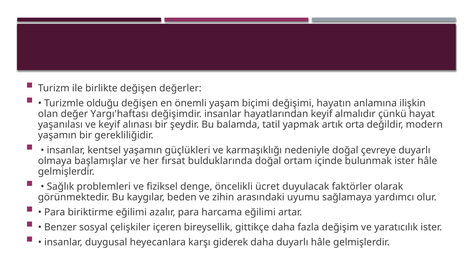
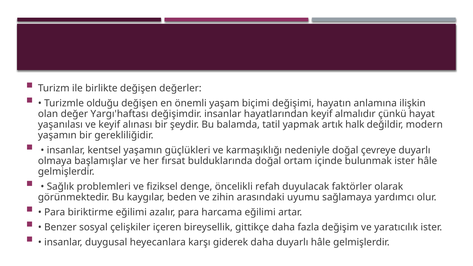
orta: orta -> halk (355, 125)
ücret: ücret -> refah (268, 187)
